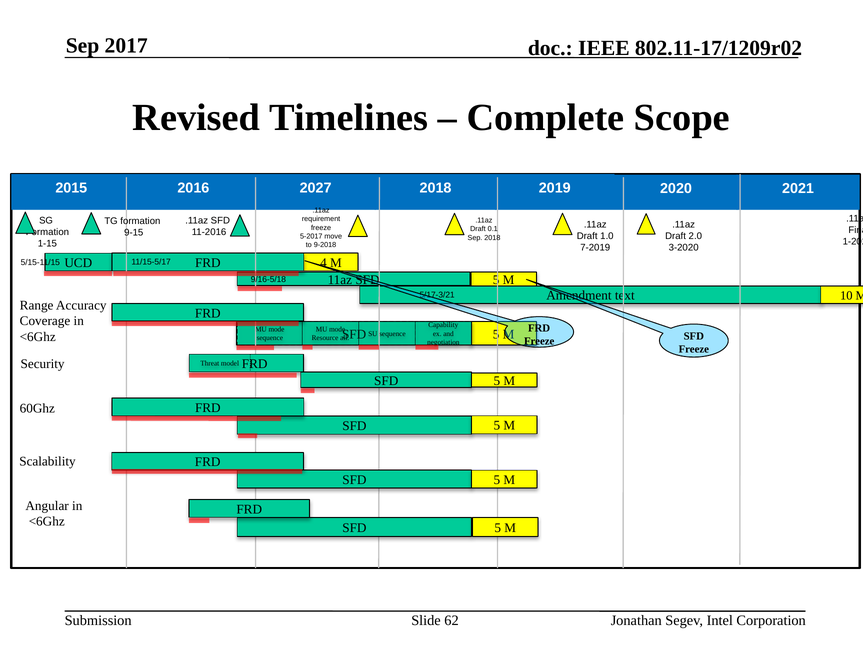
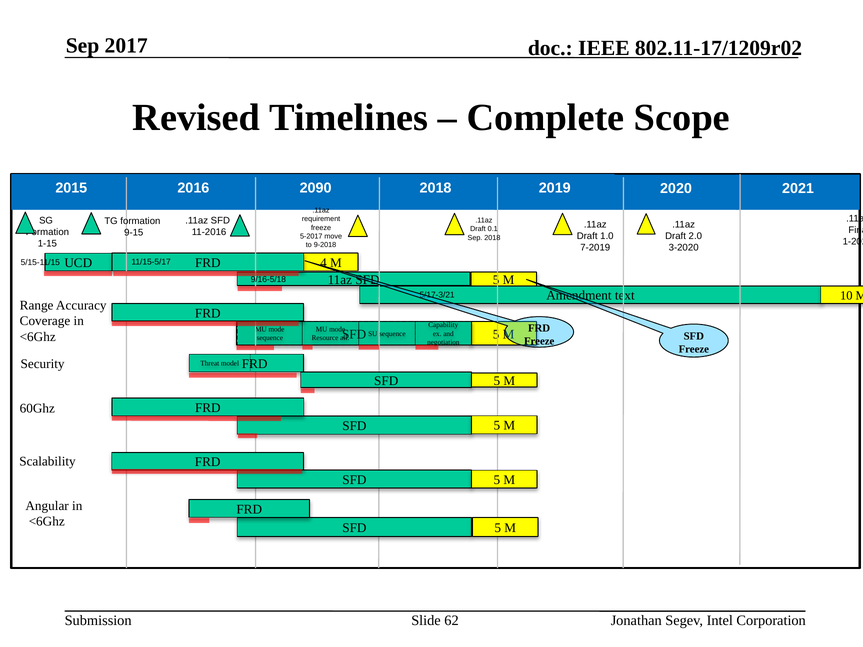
2027: 2027 -> 2090 (316, 188)
